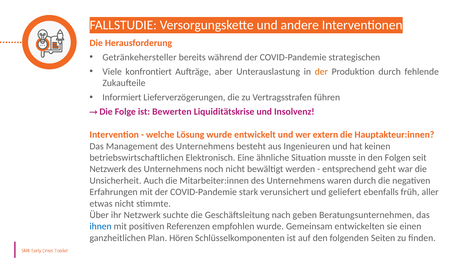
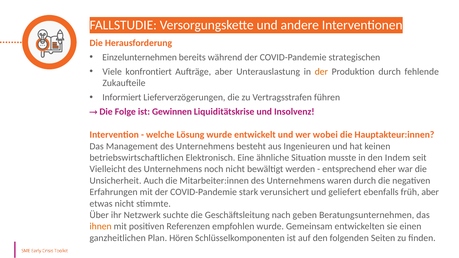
Getränkehersteller: Getränkehersteller -> Einzelunternehmen (140, 57)
Bewerten: Bewerten -> Gewinnen (172, 112)
extern: extern -> wobei (325, 135)
Folgen: Folgen -> Indem (398, 158)
Netzwerk: Netzwerk -> Vielleicht (108, 169)
geht: geht -> eher (387, 169)
früh aller: aller -> aber (430, 192)
ihnen colour: blue -> orange (101, 227)
